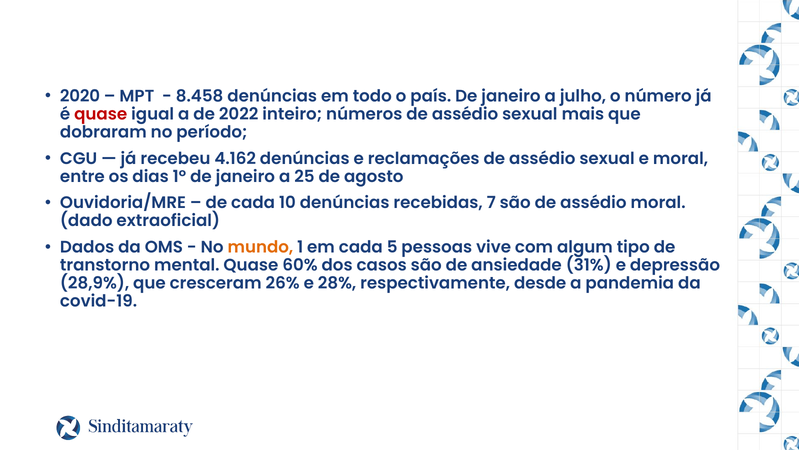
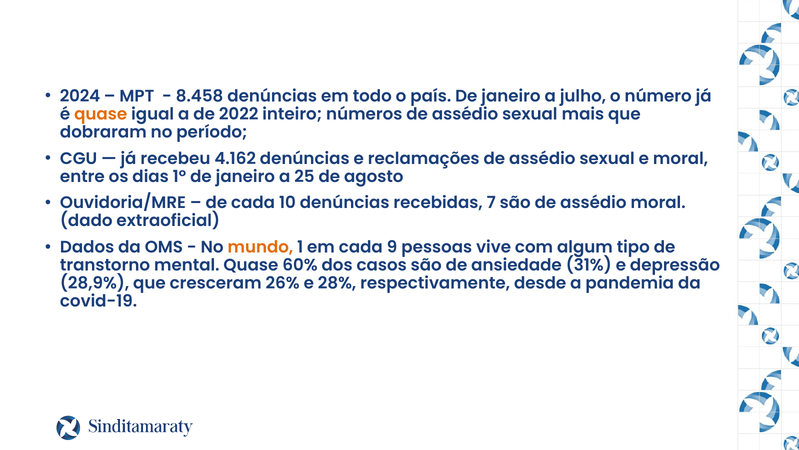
2020: 2020 -> 2024 (80, 96)
quase colour: red -> orange (101, 114)
5: 5 -> 9 (392, 247)
